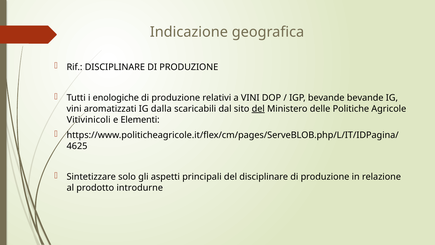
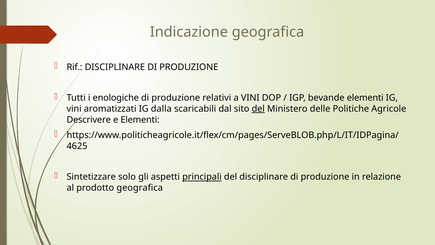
bevande bevande: bevande -> elementi (365, 98)
Vitivinicoli: Vitivinicoli -> Descrivere (89, 120)
principali underline: none -> present (202, 177)
prodotto introdurne: introdurne -> geografica (140, 188)
